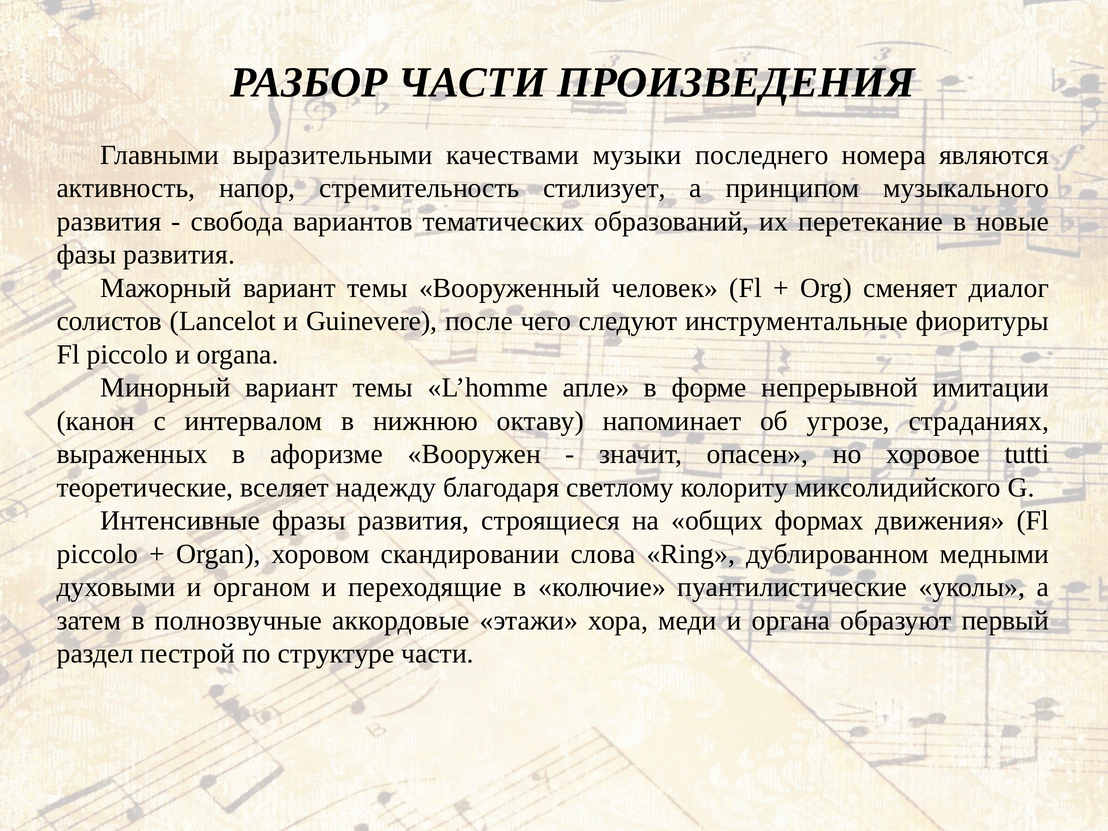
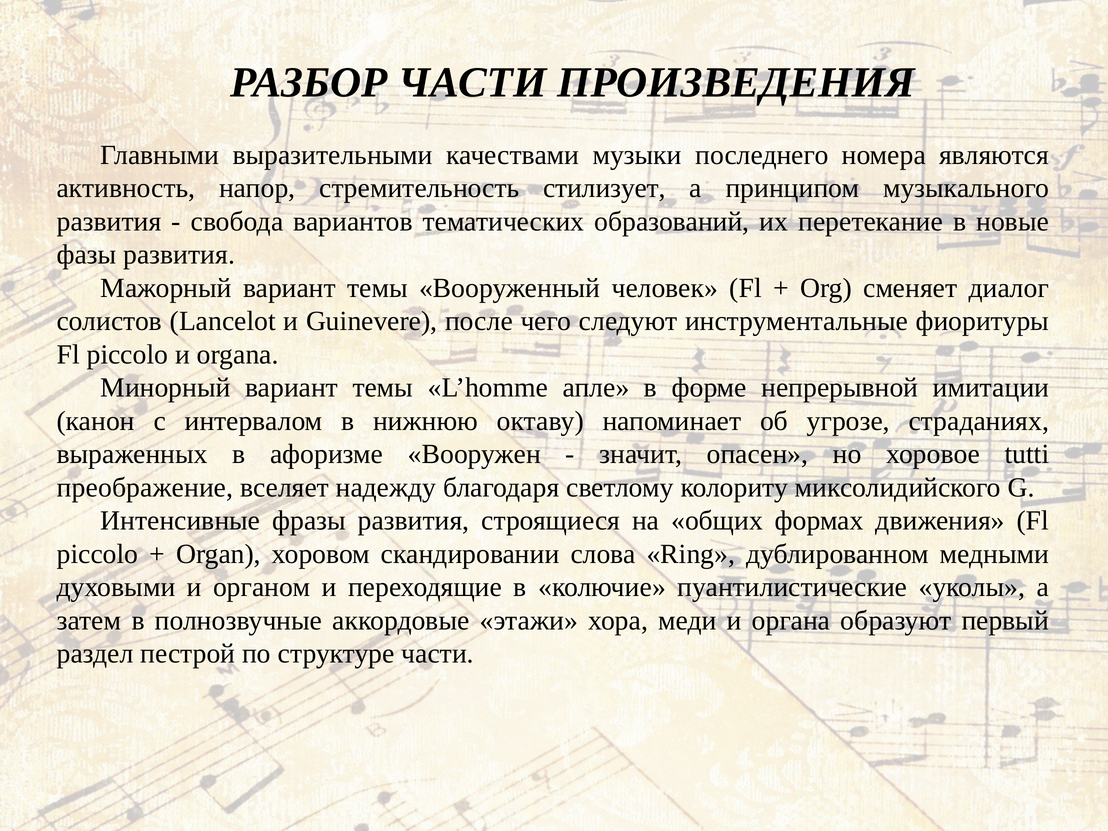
теоретические: теоретические -> преображение (145, 487)
